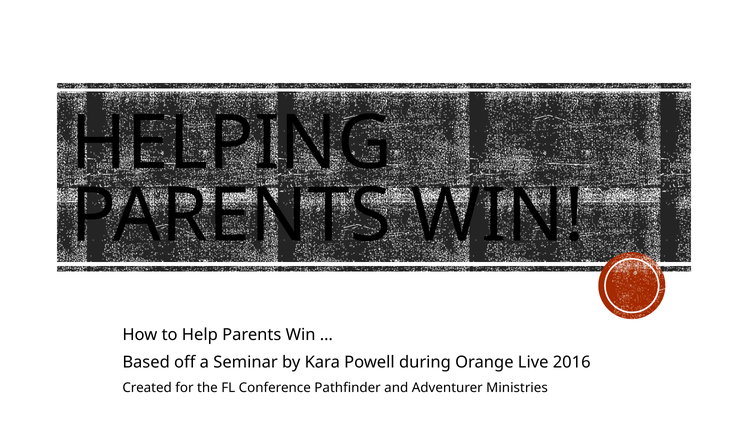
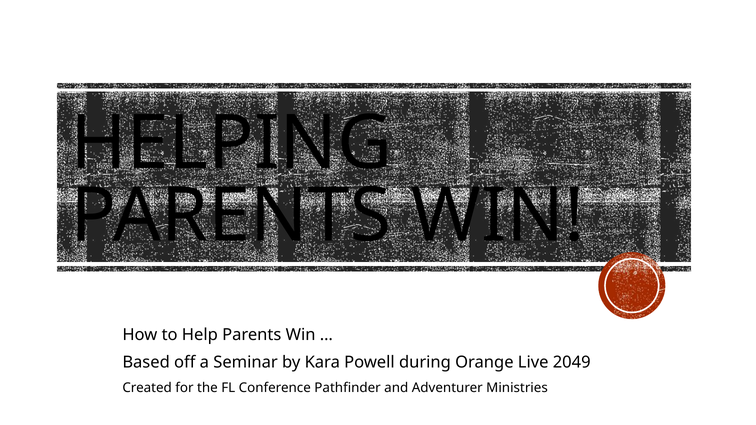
2016: 2016 -> 2049 (572, 362)
